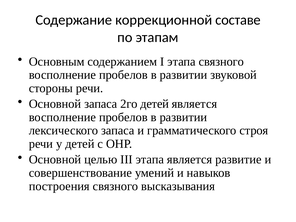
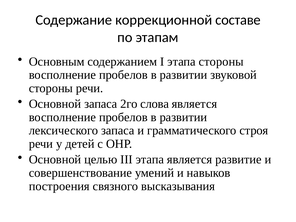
этапа связного: связного -> стороны (221, 62)
2го детей: детей -> слова (155, 104)
